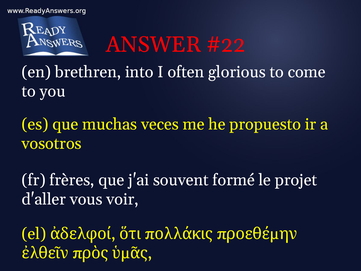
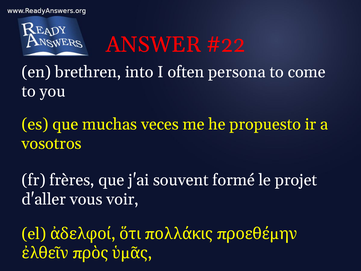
glorious: glorious -> persona (237, 72)
